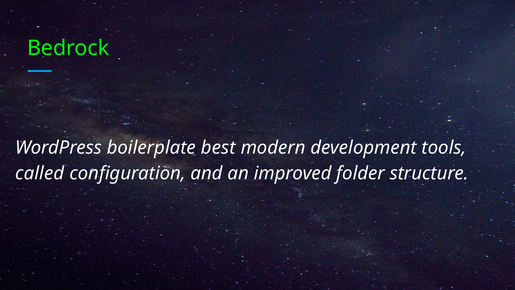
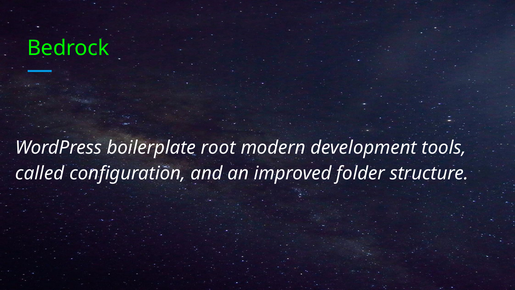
best: best -> root (218, 148)
